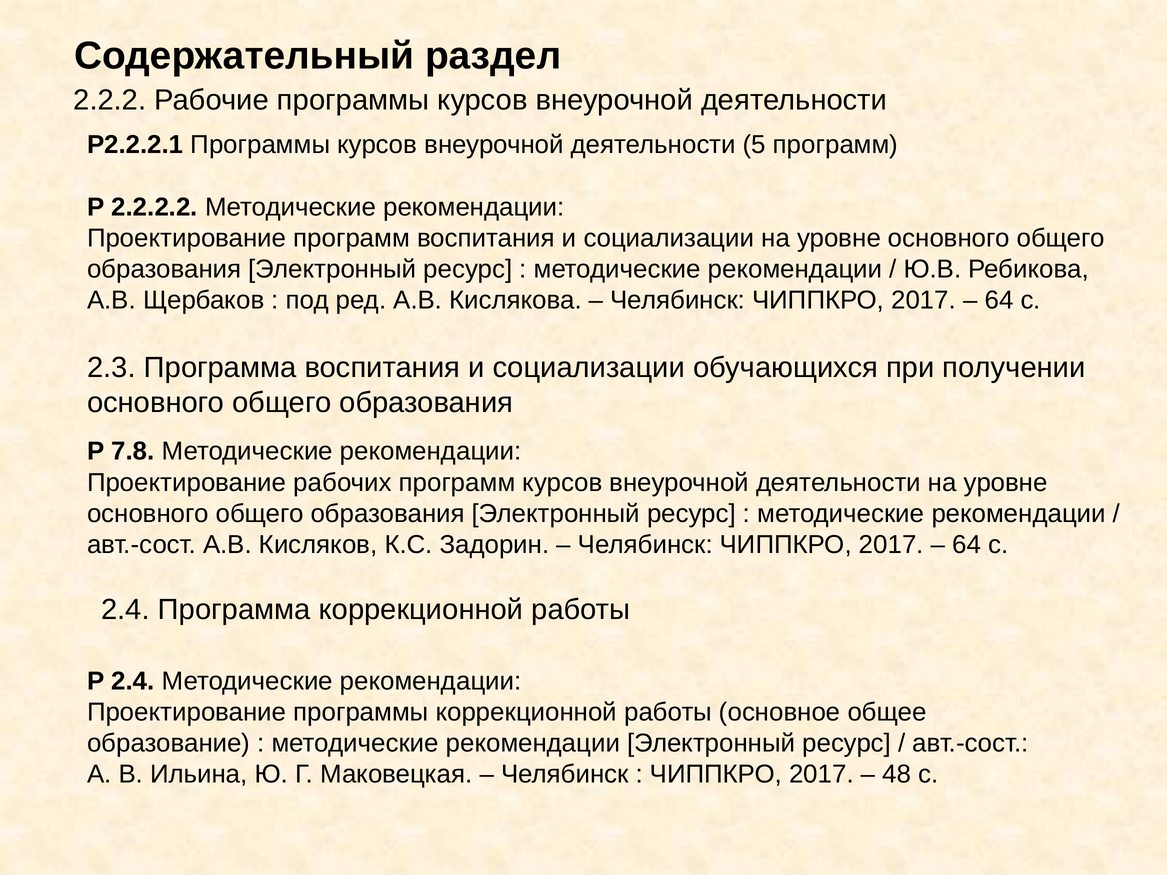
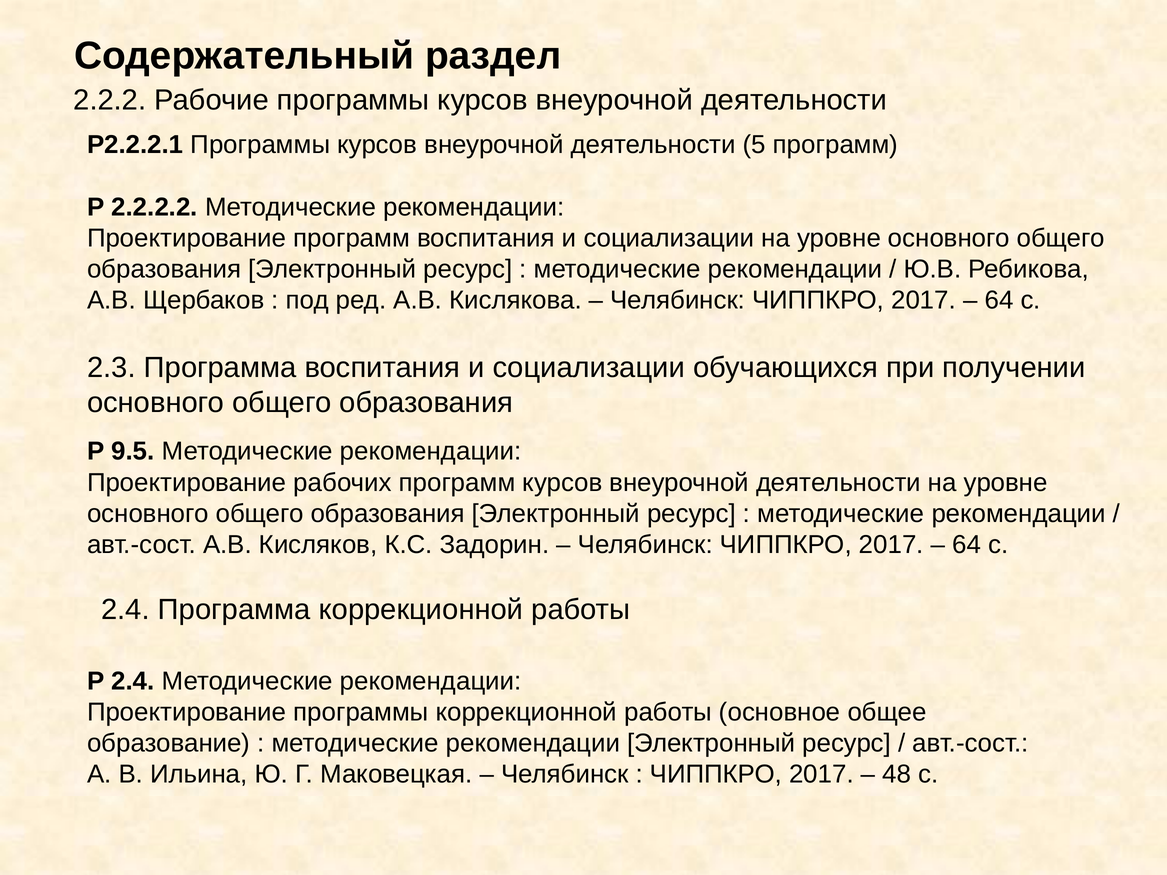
7.8: 7.8 -> 9.5 (133, 451)
